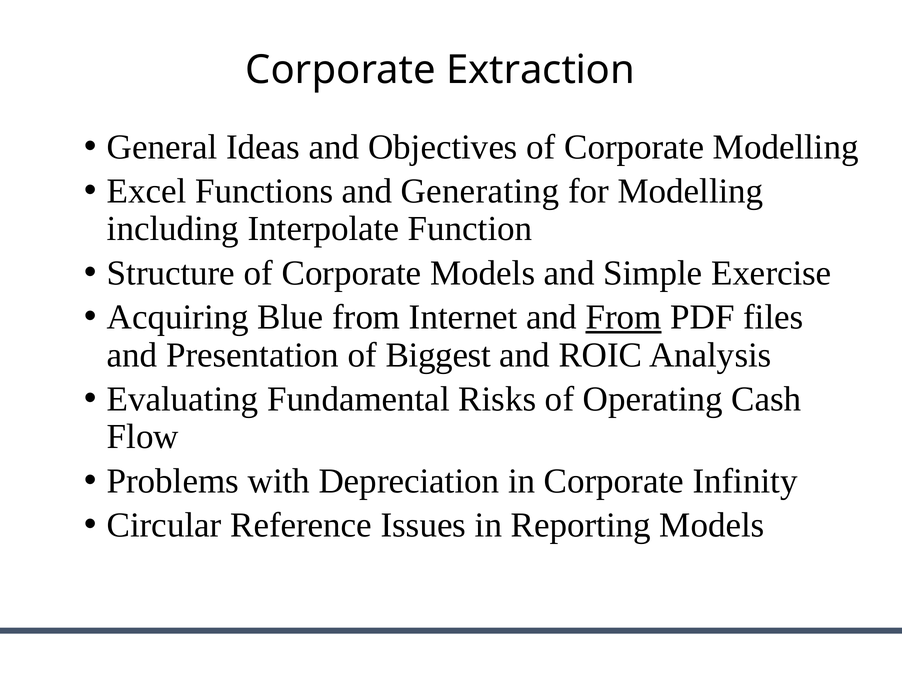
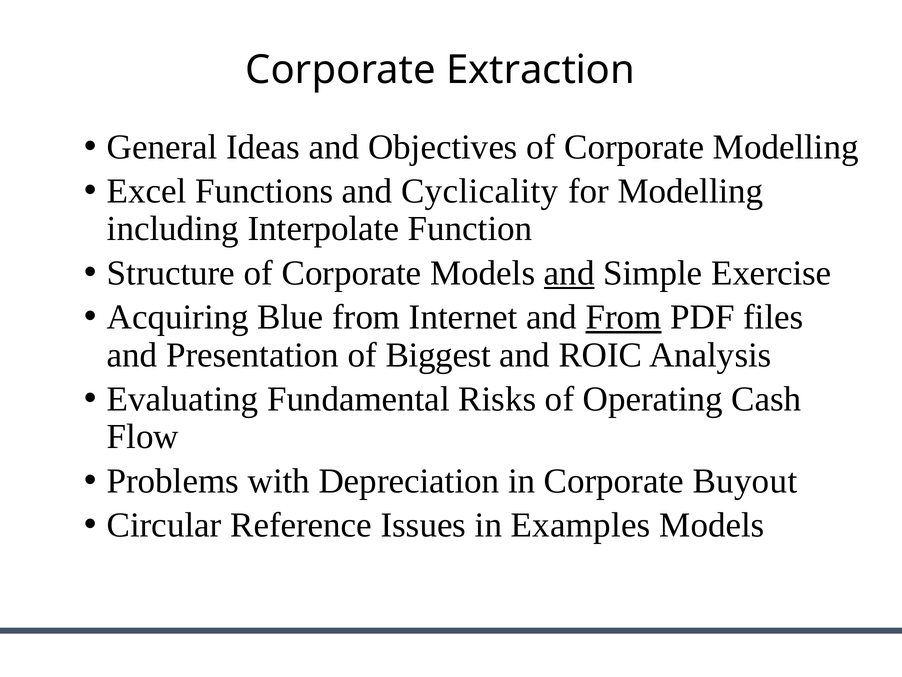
Generating: Generating -> Cyclicality (480, 191)
and underline: none -> present (569, 273)
Infinity: Infinity -> Buyout (745, 481)
Reporting: Reporting -> Examples (581, 525)
